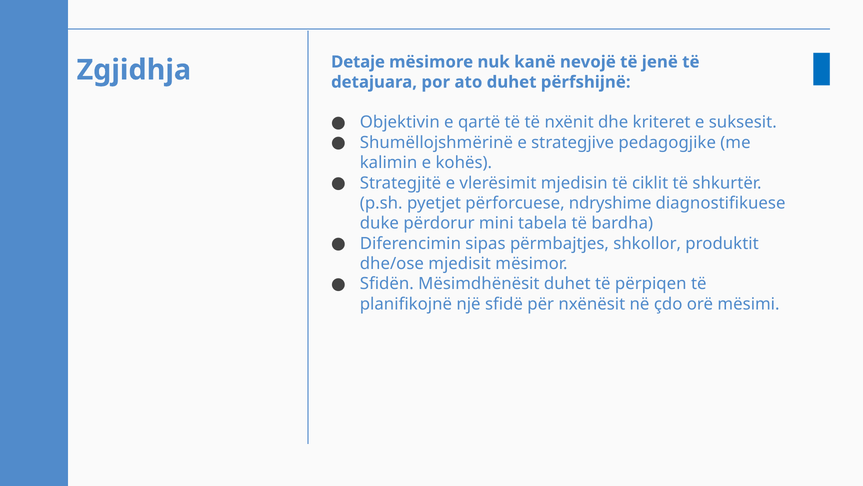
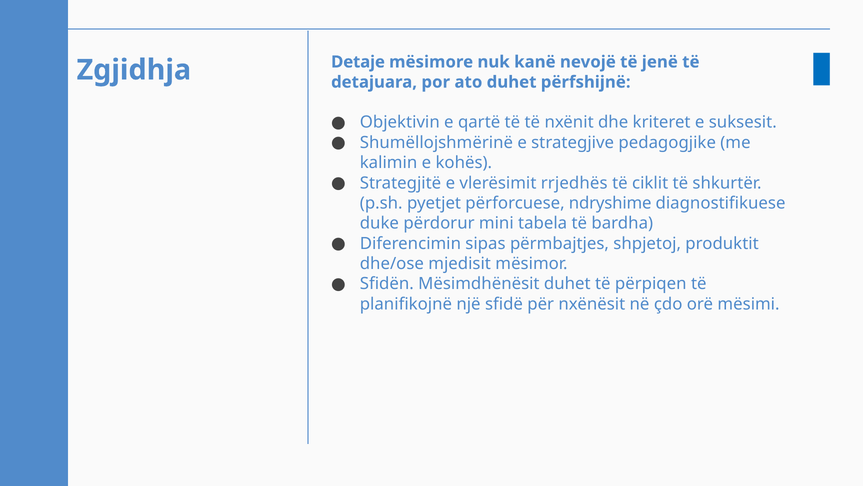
mjedisin: mjedisin -> rrjedhës (574, 183)
shkollor: shkollor -> shpjetoj (647, 243)
